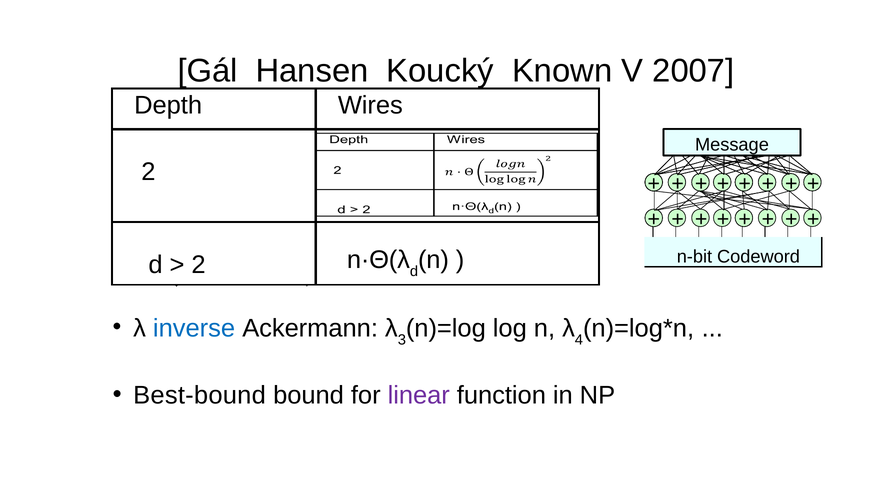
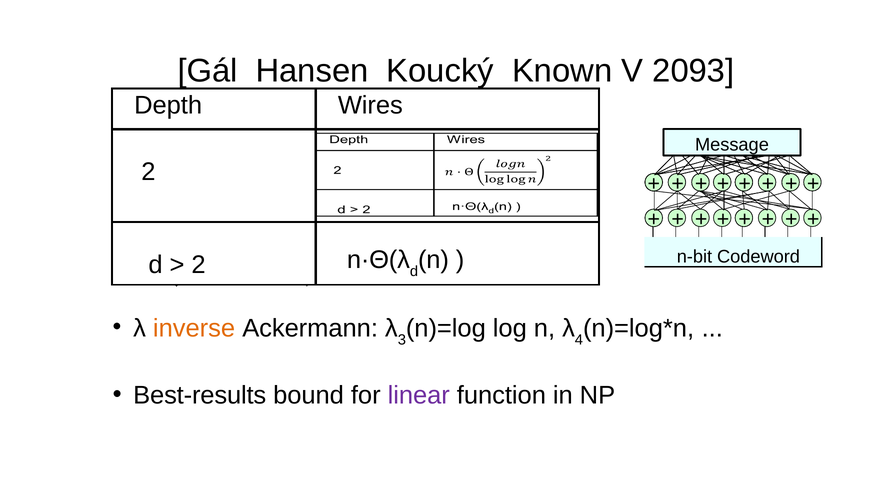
2007: 2007 -> 2093 (693, 71)
inverse colour: blue -> orange (194, 328)
Best-bound: Best-bound -> Best-results (200, 395)
